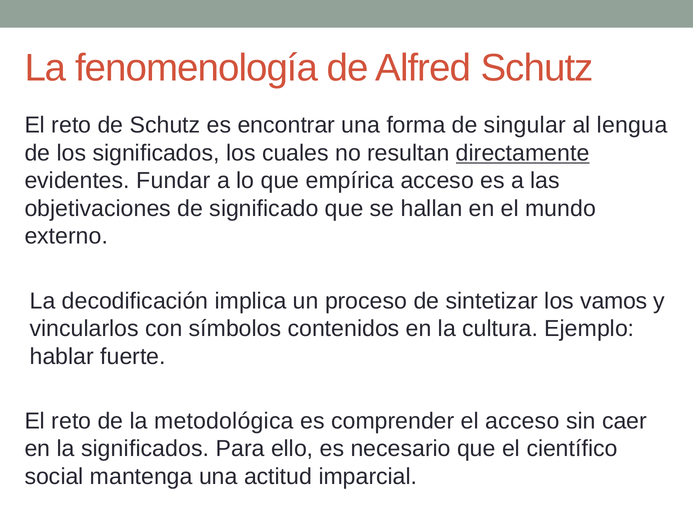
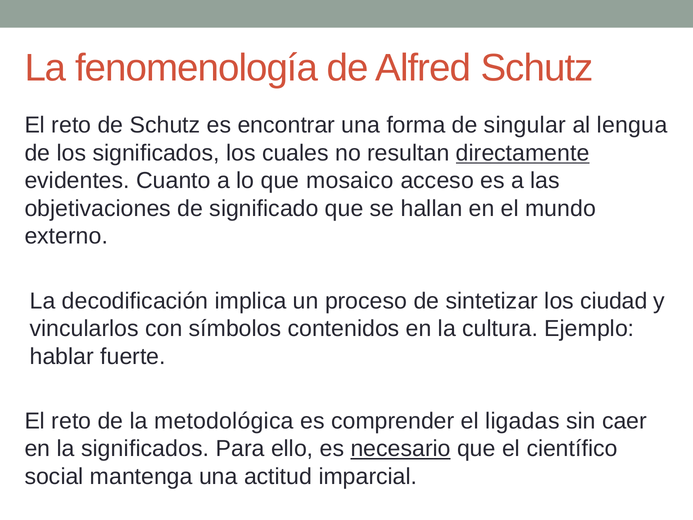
Fundar: Fundar -> Cuanto (173, 181)
empírica: empírica -> mosaico (350, 181)
vamos: vamos -> ciudad (614, 301)
el acceso: acceso -> ligadas (522, 421)
necesario underline: none -> present (401, 449)
